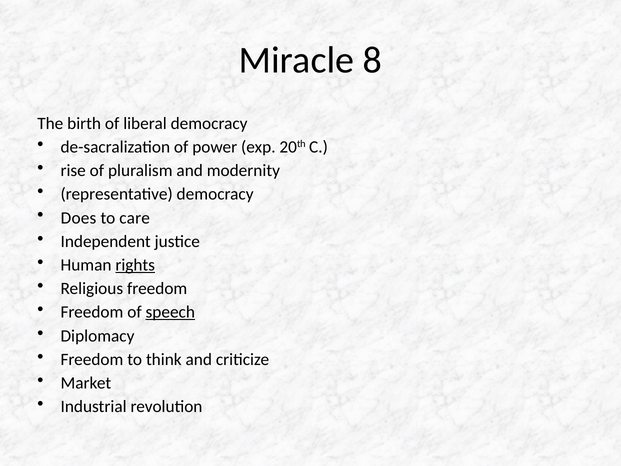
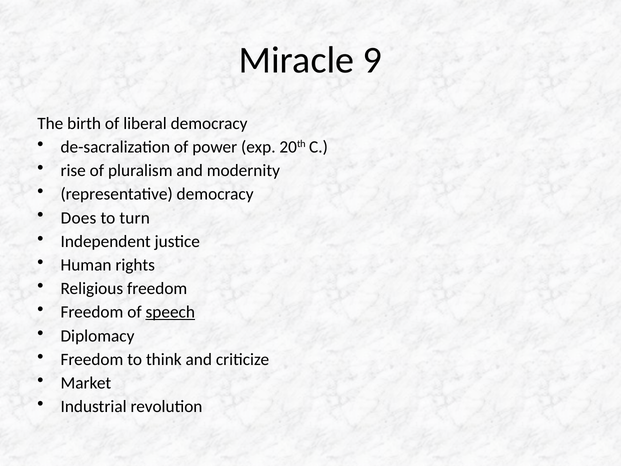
8: 8 -> 9 (372, 60)
care: care -> turn (135, 218)
rights underline: present -> none (135, 265)
